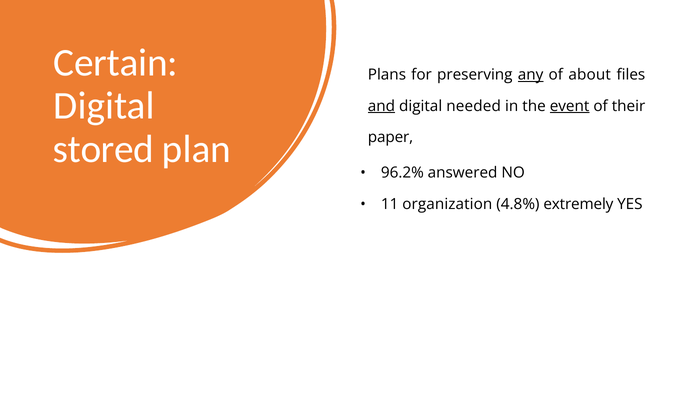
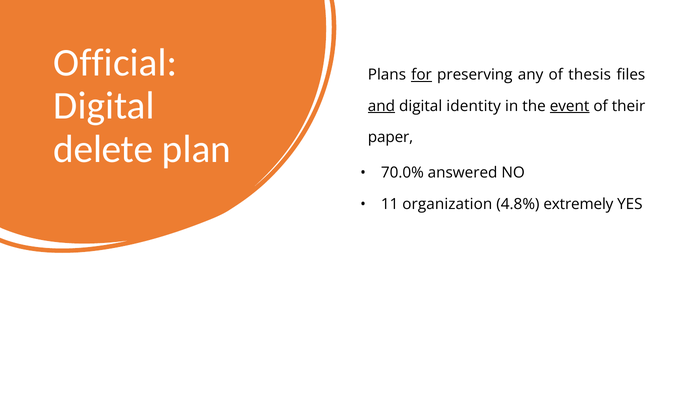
Certain: Certain -> Official (115, 63)
for underline: none -> present (422, 75)
any underline: present -> none (531, 75)
about: about -> thesis (590, 75)
needed: needed -> identity (474, 106)
stored: stored -> delete (103, 149)
96.2%: 96.2% -> 70.0% (402, 173)
